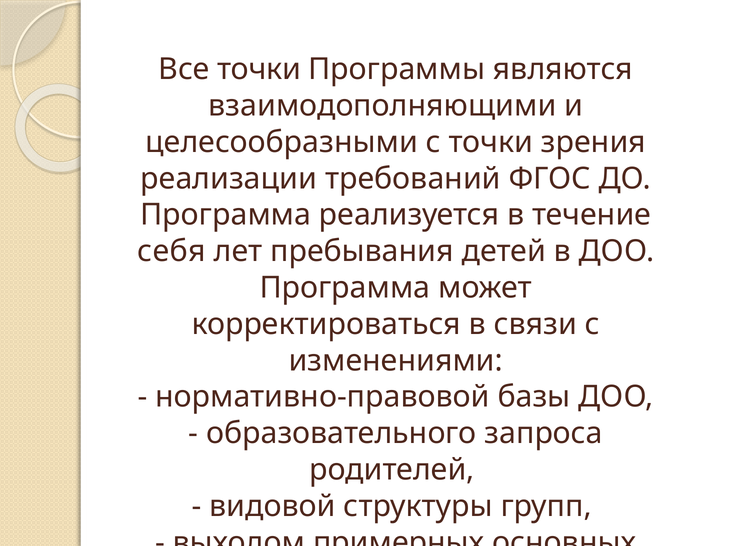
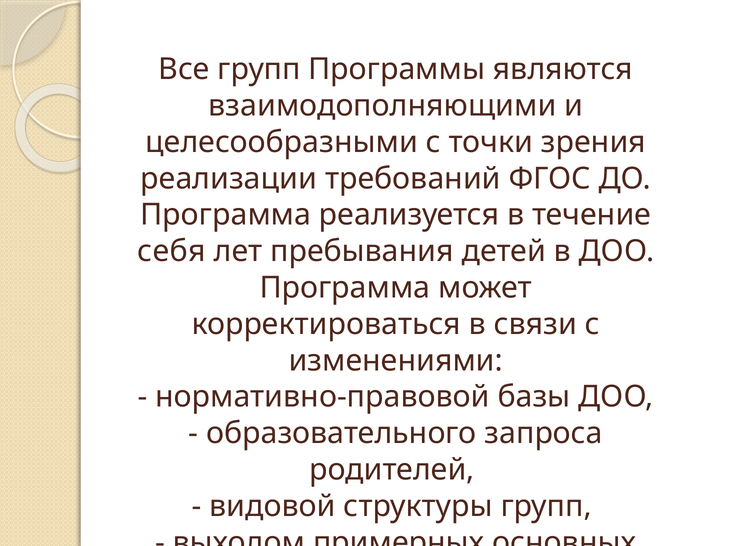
Все точки: точки -> групп (259, 69)
